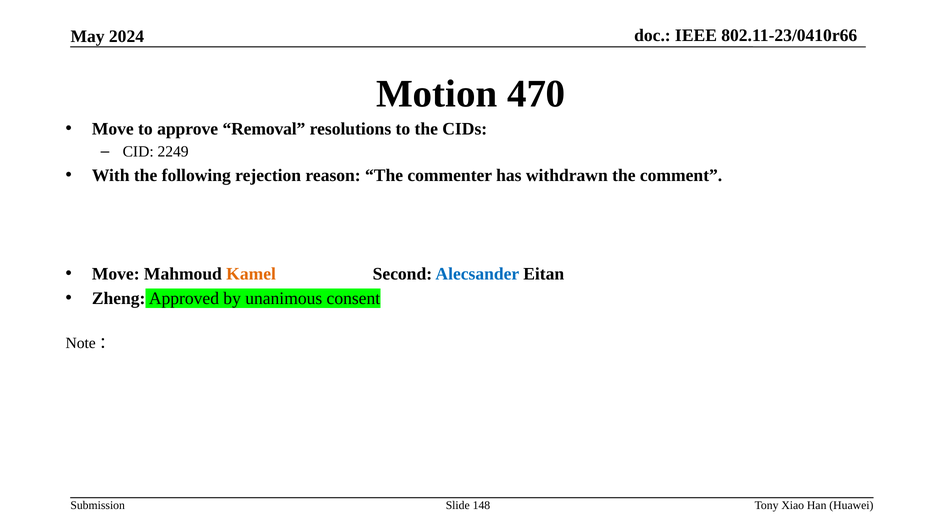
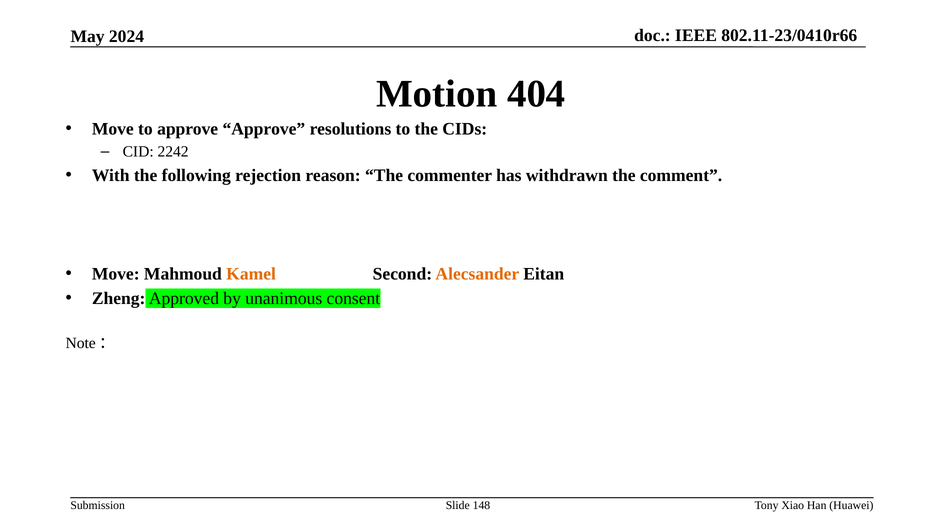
470: 470 -> 404 (536, 94)
approve Removal: Removal -> Approve (264, 129)
2249: 2249 -> 2242 (173, 152)
Alecsander colour: blue -> orange (477, 273)
